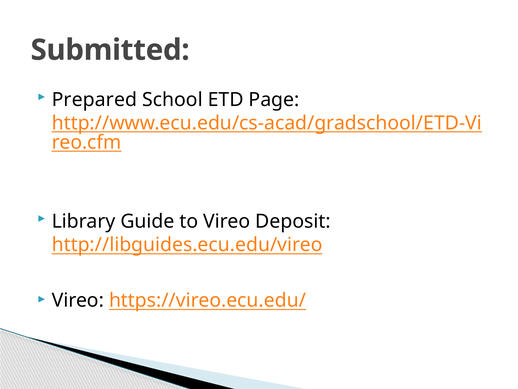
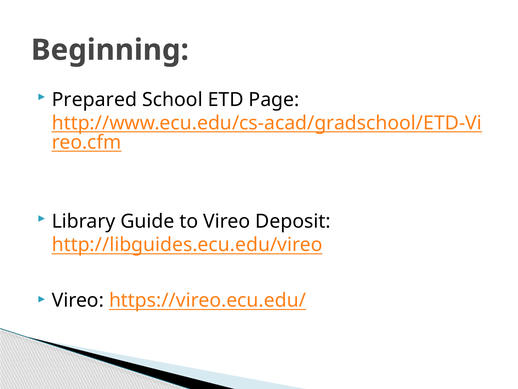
Submitted: Submitted -> Beginning (110, 50)
